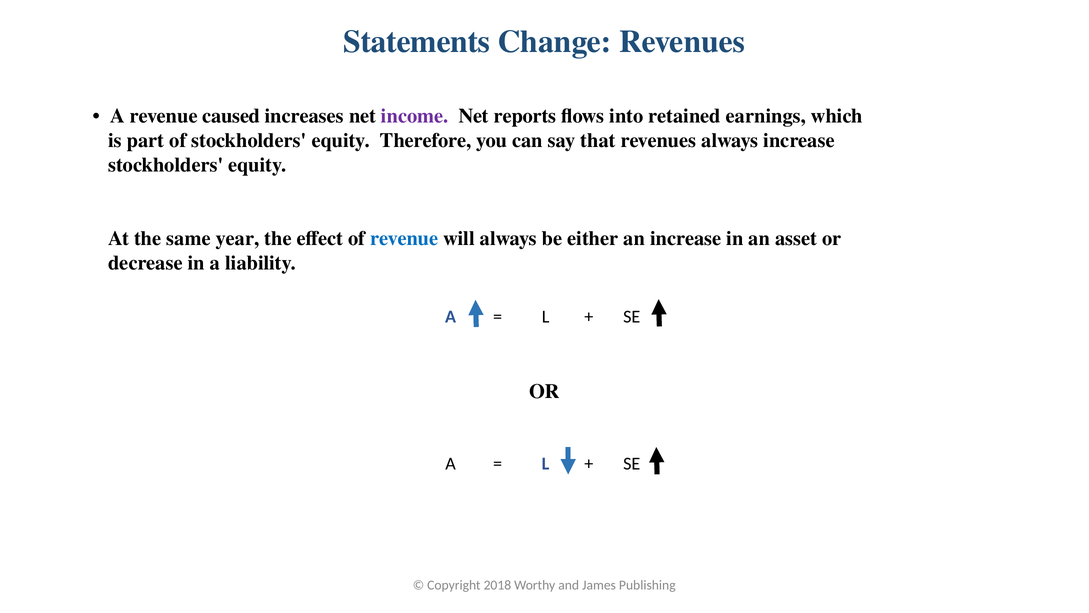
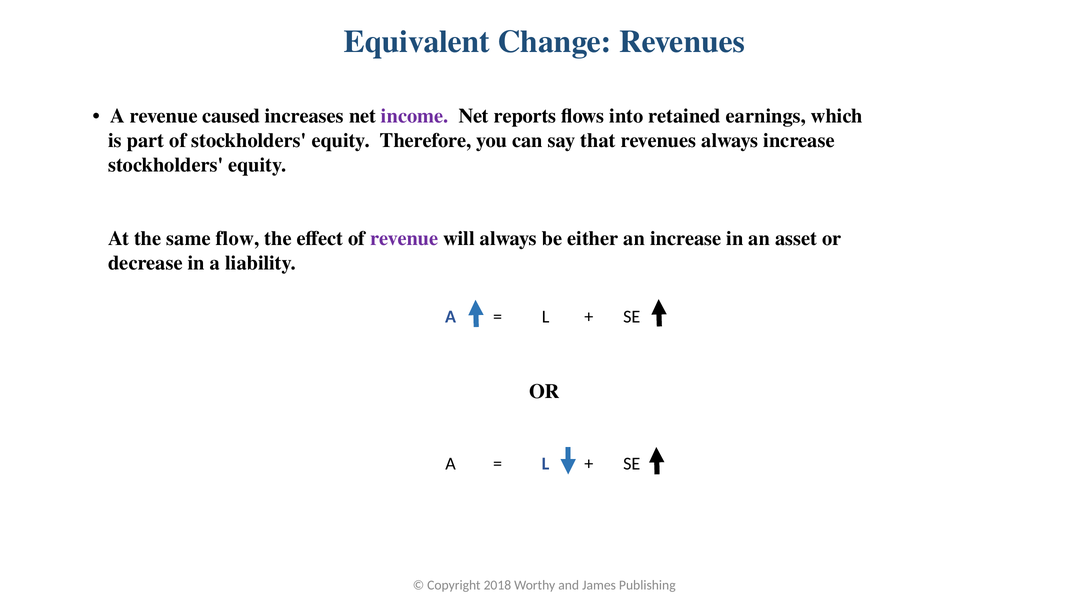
Statements: Statements -> Equivalent (417, 42)
year: year -> flow (237, 238)
revenue colour: blue -> purple (404, 238)
